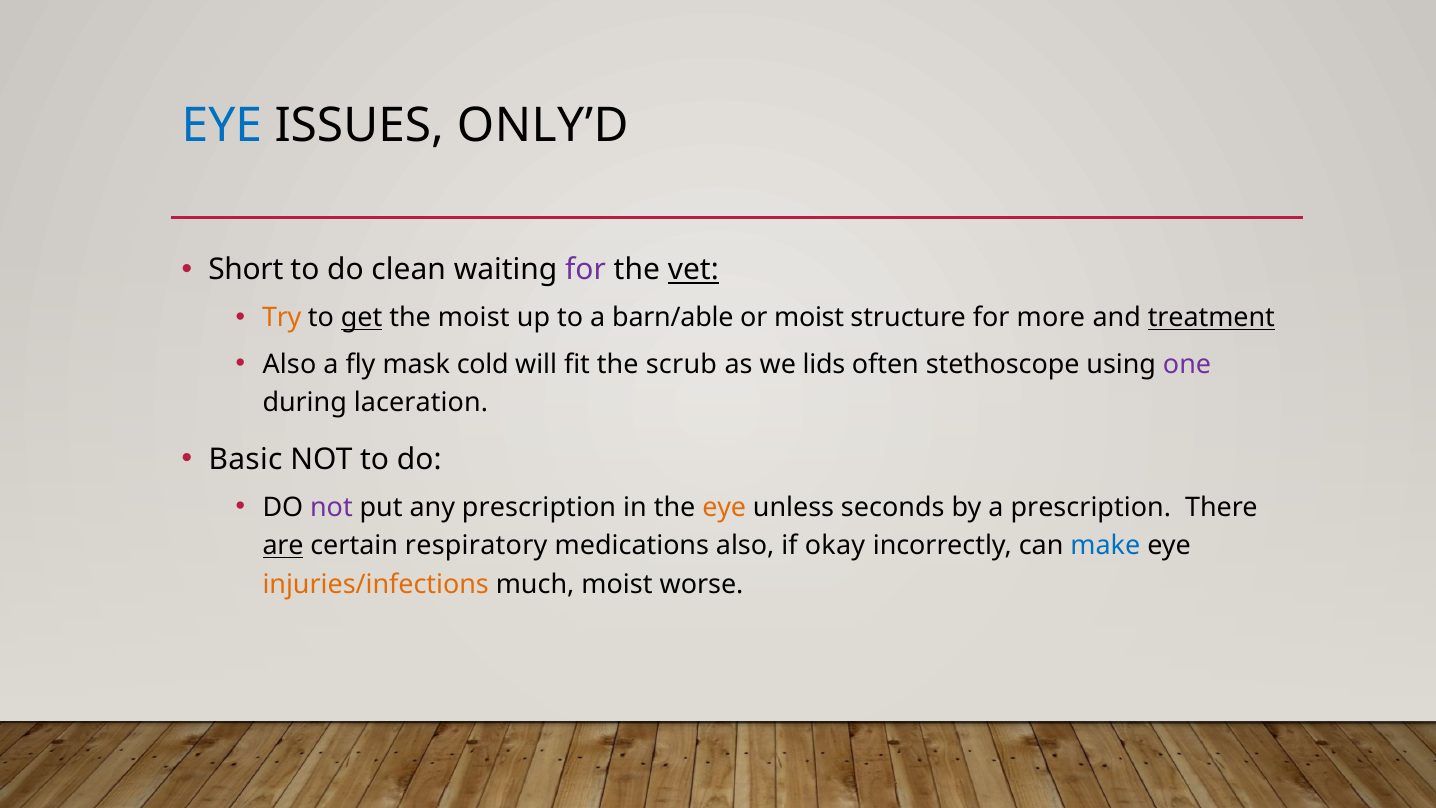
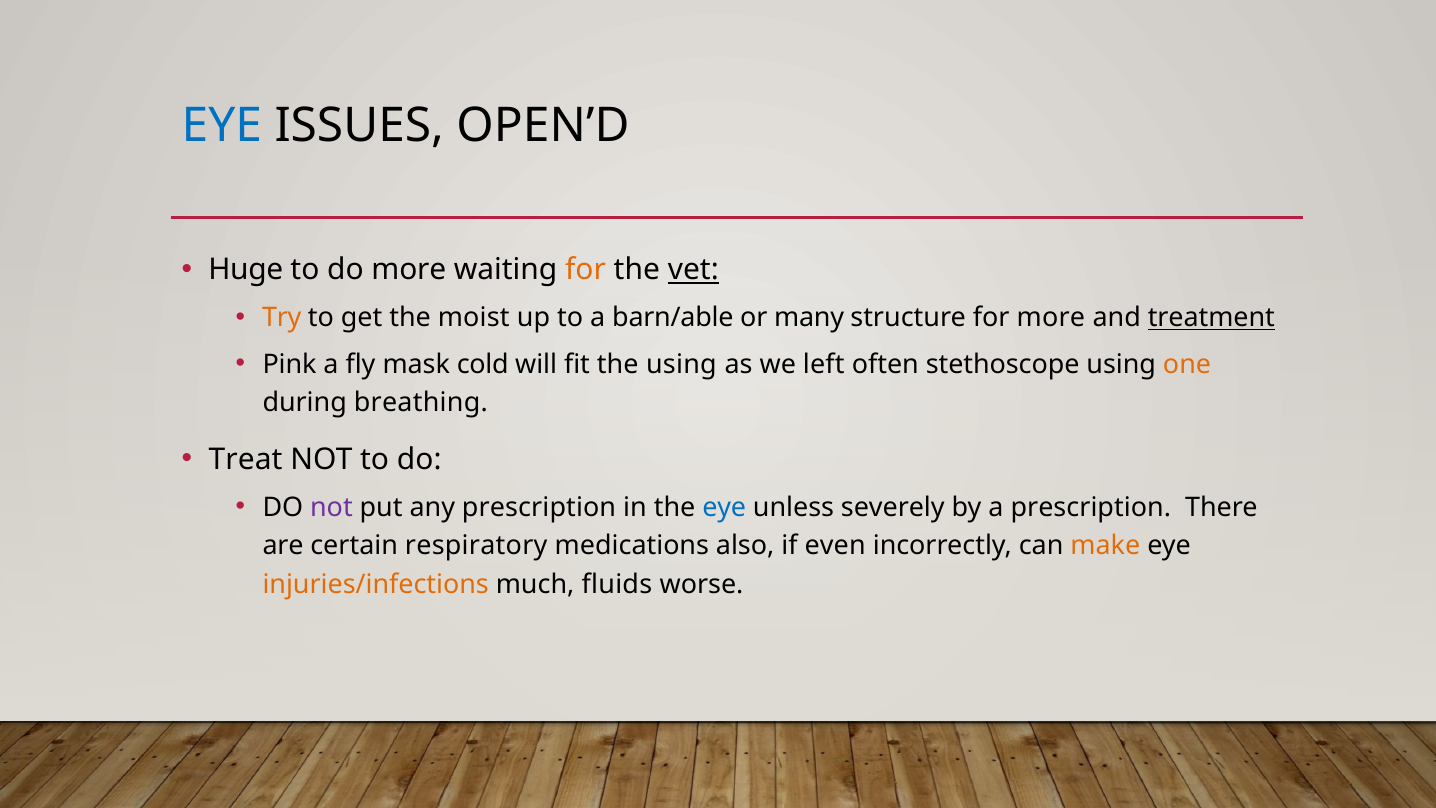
ONLY’D: ONLY’D -> OPEN’D (543, 126)
Short: Short -> Huge (246, 270)
do clean: clean -> more (409, 270)
for colour: purple -> orange (586, 270)
get underline: present -> none (362, 318)
or moist: moist -> many (809, 318)
Also: Also -> Pink (290, 364)
the scrub: scrub -> using (681, 364)
lids: lids -> left (824, 364)
one colour: purple -> orange (1187, 364)
laceration: laceration -> breathing (421, 403)
Basic: Basic -> Treat (246, 459)
eye colour: orange -> blue (724, 507)
seconds: seconds -> severely (893, 507)
are underline: present -> none (283, 546)
okay: okay -> even (835, 546)
make colour: blue -> orange (1105, 546)
much moist: moist -> fluids (617, 585)
